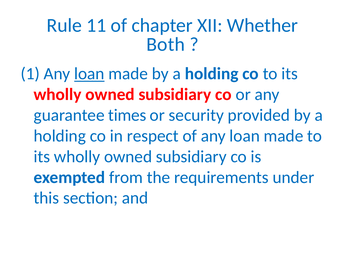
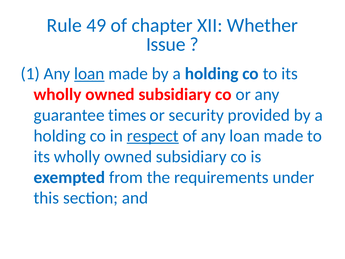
11: 11 -> 49 (96, 25)
Both: Both -> Issue (166, 44)
respect underline: none -> present (153, 136)
